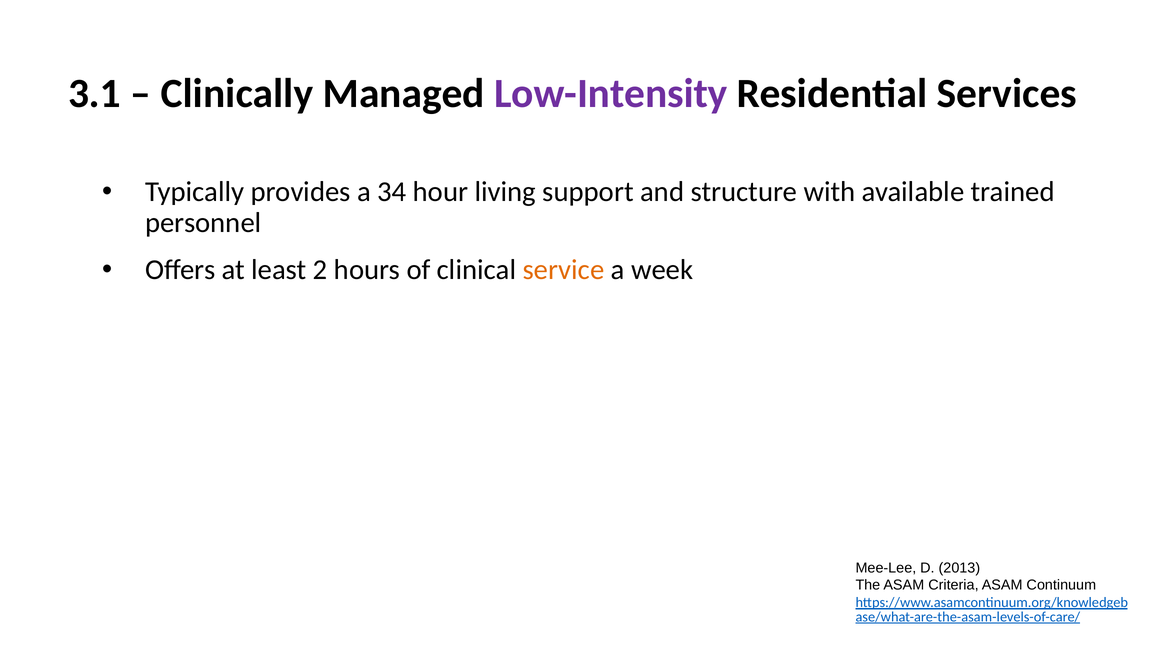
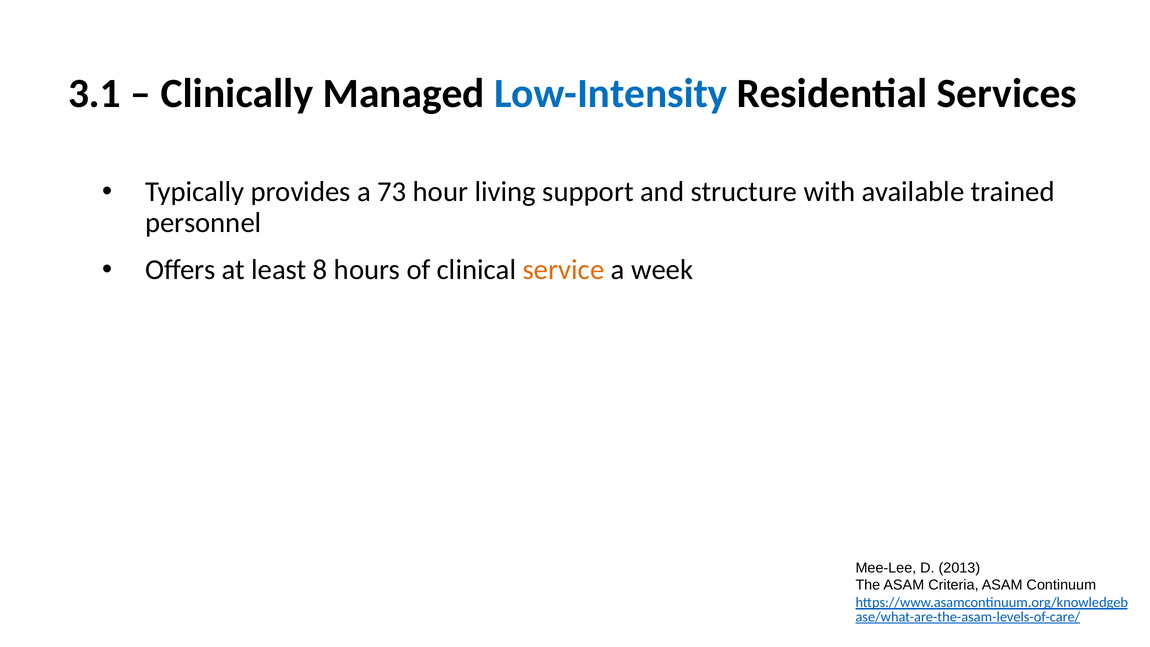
Low-Intensity colour: purple -> blue (611, 94)
34: 34 -> 73 (392, 192)
2: 2 -> 8 (320, 270)
